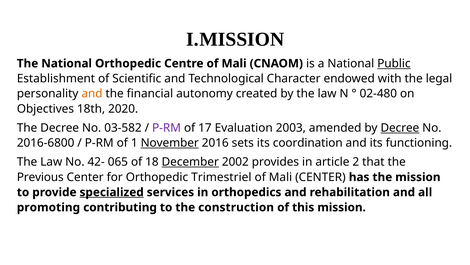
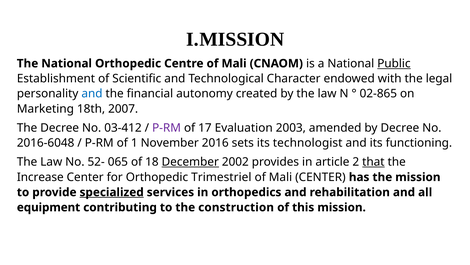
and colour: orange -> blue (92, 94)
02-480: 02-480 -> 02-865 (378, 94)
Objectives: Objectives -> Marketing (45, 109)
2020: 2020 -> 2007 (123, 109)
03-582: 03-582 -> 03-412 (123, 128)
Decree underline: present -> none (400, 128)
2016-6800: 2016-6800 -> 2016-6048 (46, 143)
November underline: present -> none (170, 143)
coordination: coordination -> technologist (308, 143)
42-: 42- -> 52- (96, 162)
that underline: none -> present (373, 162)
Previous: Previous -> Increase (40, 177)
promoting: promoting -> equipment (49, 207)
